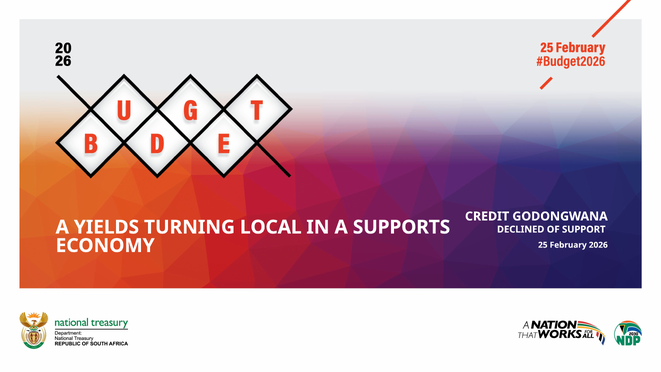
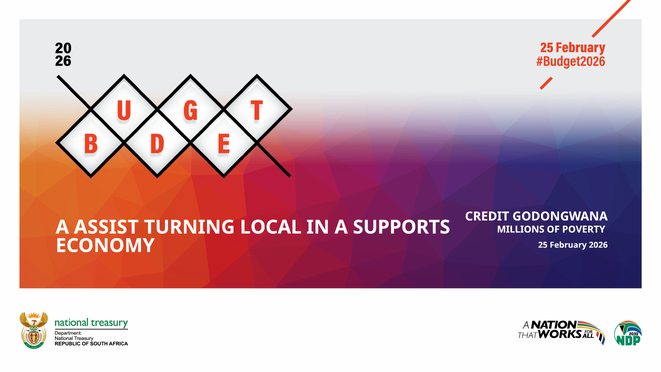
YIELDS: YIELDS -> ASSIST (106, 227)
DECLINED: DECLINED -> MILLIONS (521, 229)
SUPPORT: SUPPORT -> POVERTY (584, 229)
